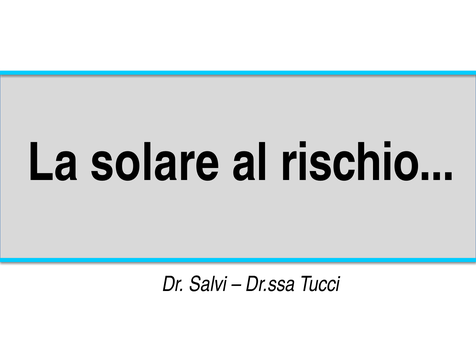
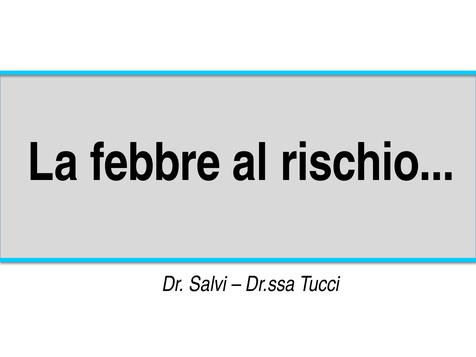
solare: solare -> febbre (155, 163)
